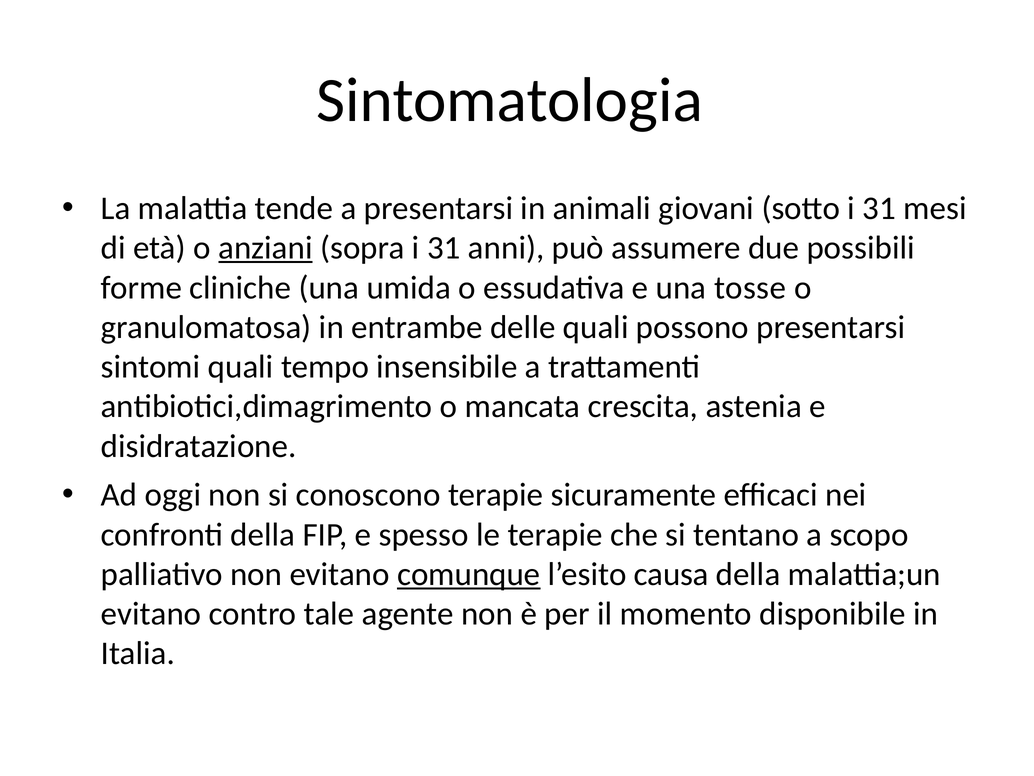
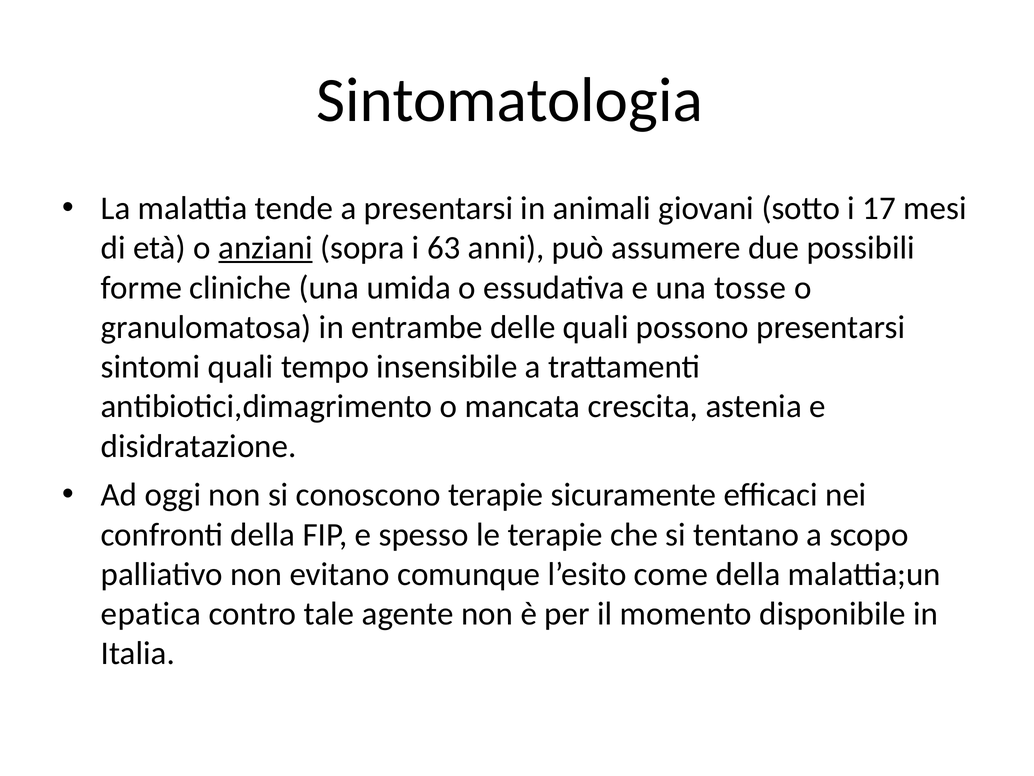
sotto i 31: 31 -> 17 (879, 208)
sopra i 31: 31 -> 63 (444, 248)
comunque underline: present -> none (469, 574)
causa: causa -> come (671, 574)
evitano: evitano -> epatica (151, 614)
